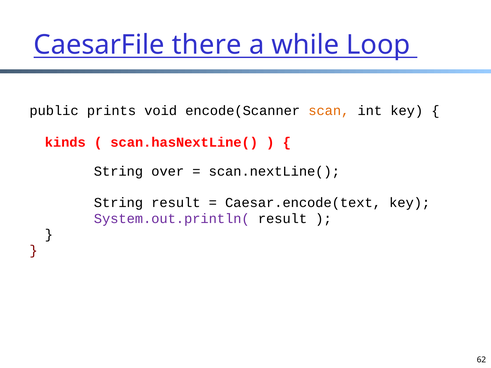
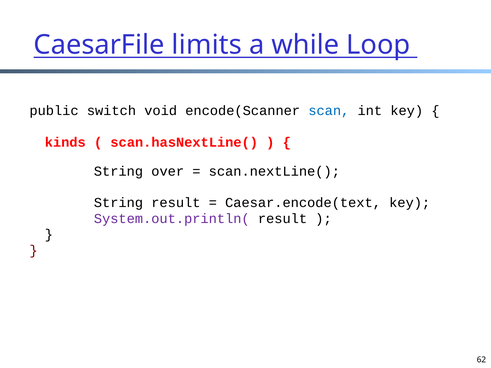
there: there -> limits (207, 45)
prints: prints -> switch (111, 111)
scan colour: orange -> blue (329, 111)
